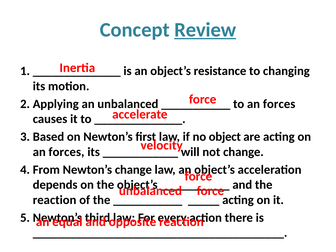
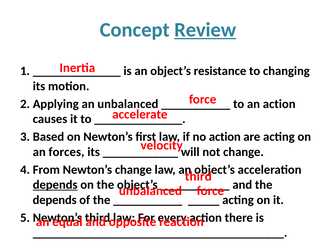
to an forces: forces -> action (279, 104)
no object: object -> action (225, 137)
force: force -> third (198, 176)
depends underline: none -> present (55, 185)
reaction: reaction -> depends (55, 200)
